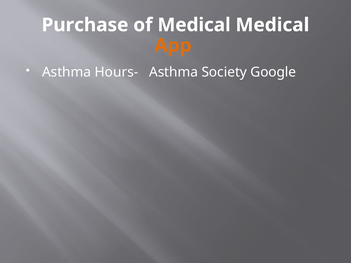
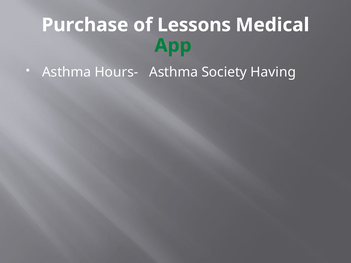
of Medical: Medical -> Lessons (194, 25)
App colour: orange -> green (173, 46)
Google: Google -> Having (273, 72)
